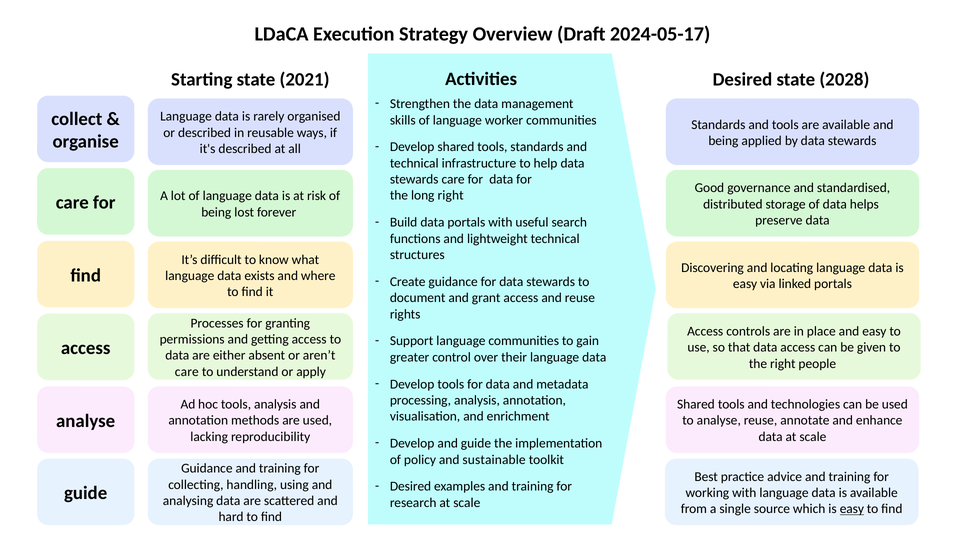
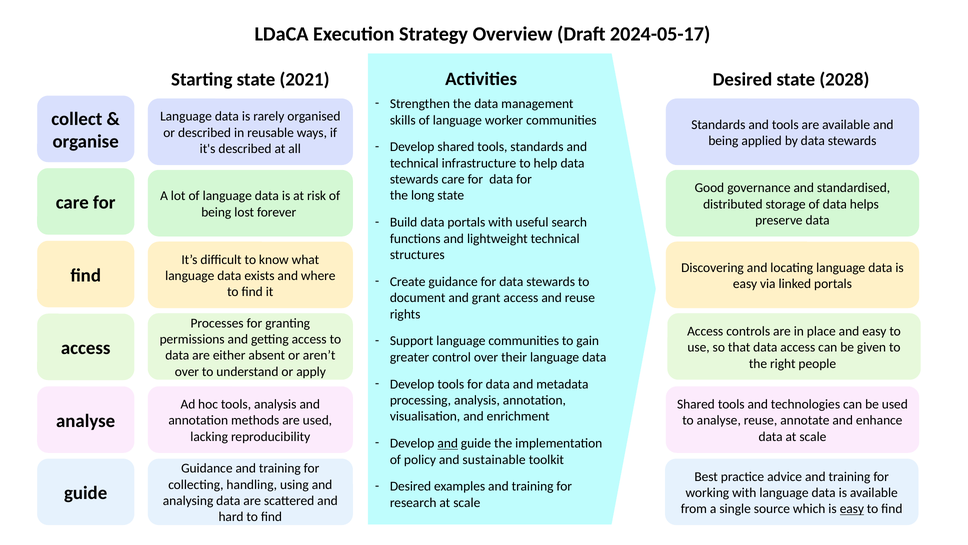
long right: right -> state (451, 195)
care: care -> over (187, 371)
and underline: none -> present (448, 443)
